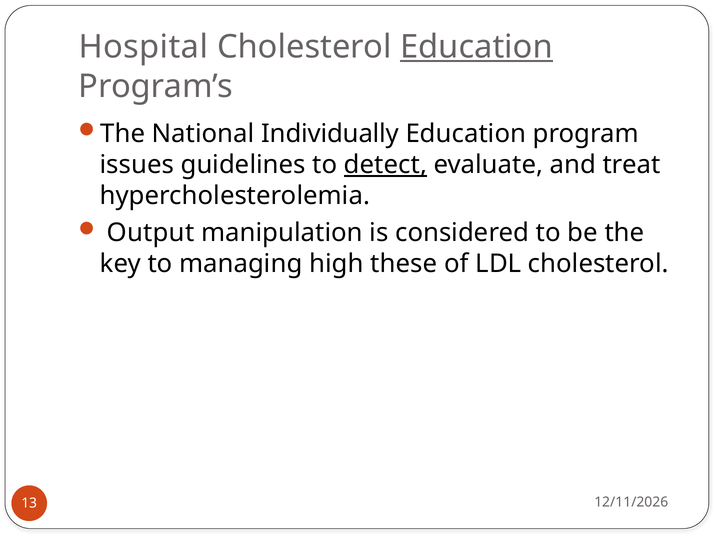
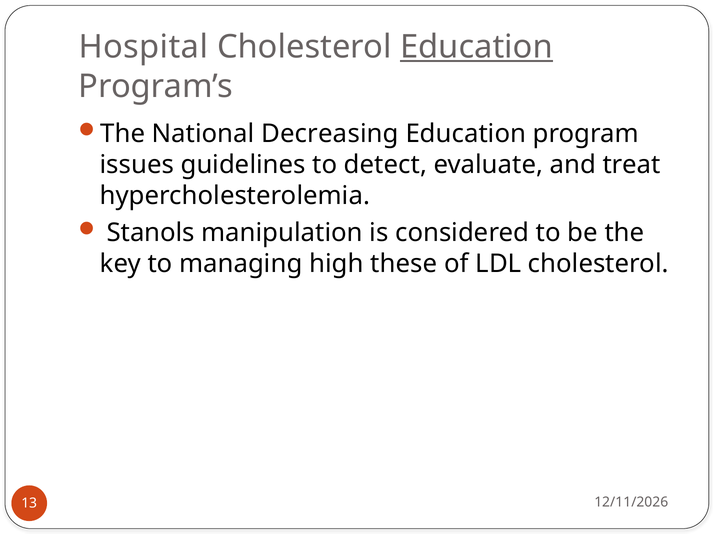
Individually: Individually -> Decreasing (330, 134)
detect underline: present -> none (385, 165)
Output: Output -> Stanols (151, 232)
